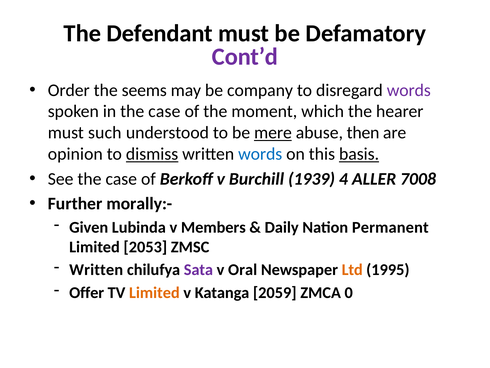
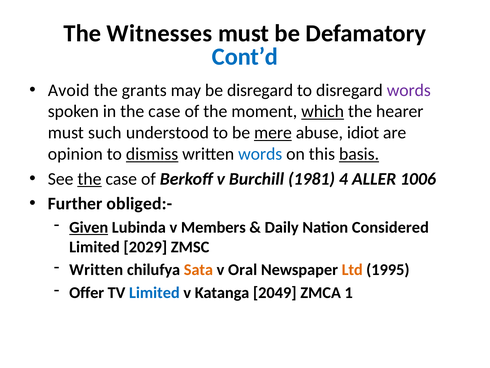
Defendant: Defendant -> Witnesses (159, 33)
Cont’d colour: purple -> blue (245, 57)
Order: Order -> Avoid (69, 90)
seems: seems -> grants (144, 90)
be company: company -> disregard (260, 90)
which underline: none -> present (323, 111)
then: then -> idiot (363, 133)
the underline: none -> present (89, 179)
1939: 1939 -> 1981 (312, 179)
7008: 7008 -> 1006 (418, 179)
morally:-: morally:- -> obliged:- (139, 203)
Given underline: none -> present (89, 227)
Permanent: Permanent -> Considered (390, 227)
2053: 2053 -> 2029 (145, 247)
Sata colour: purple -> orange (198, 270)
Limited colour: orange -> blue (154, 292)
2059: 2059 -> 2049 (275, 292)
0: 0 -> 1 (349, 292)
